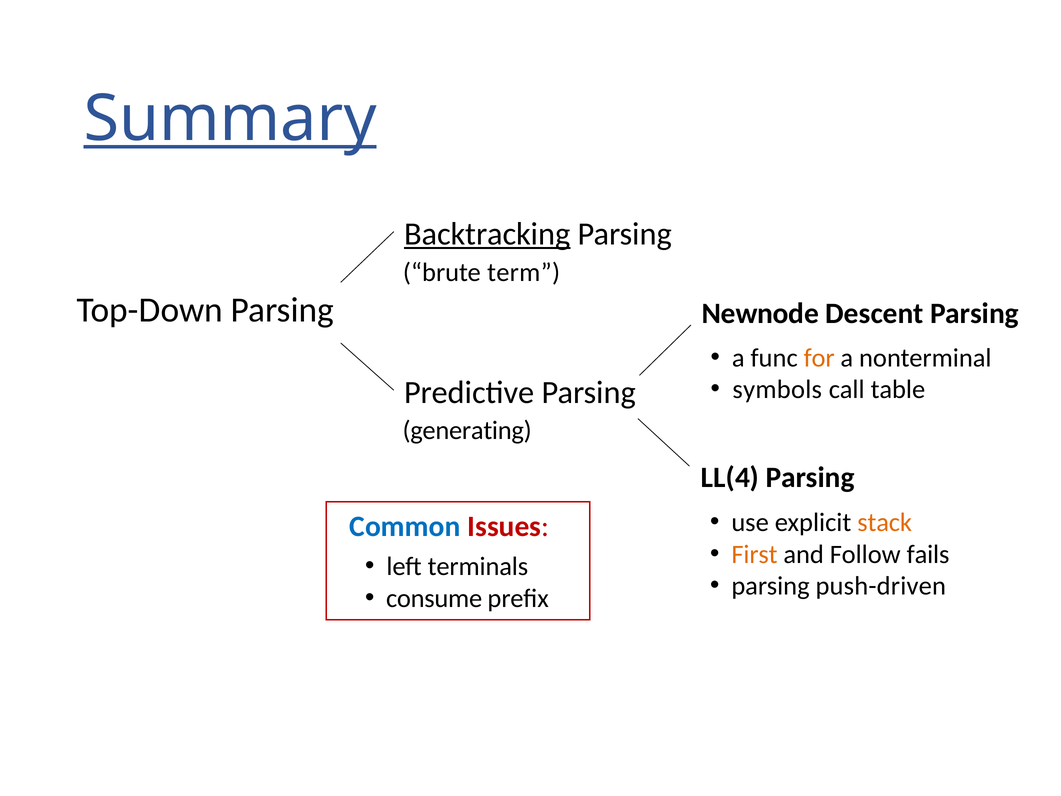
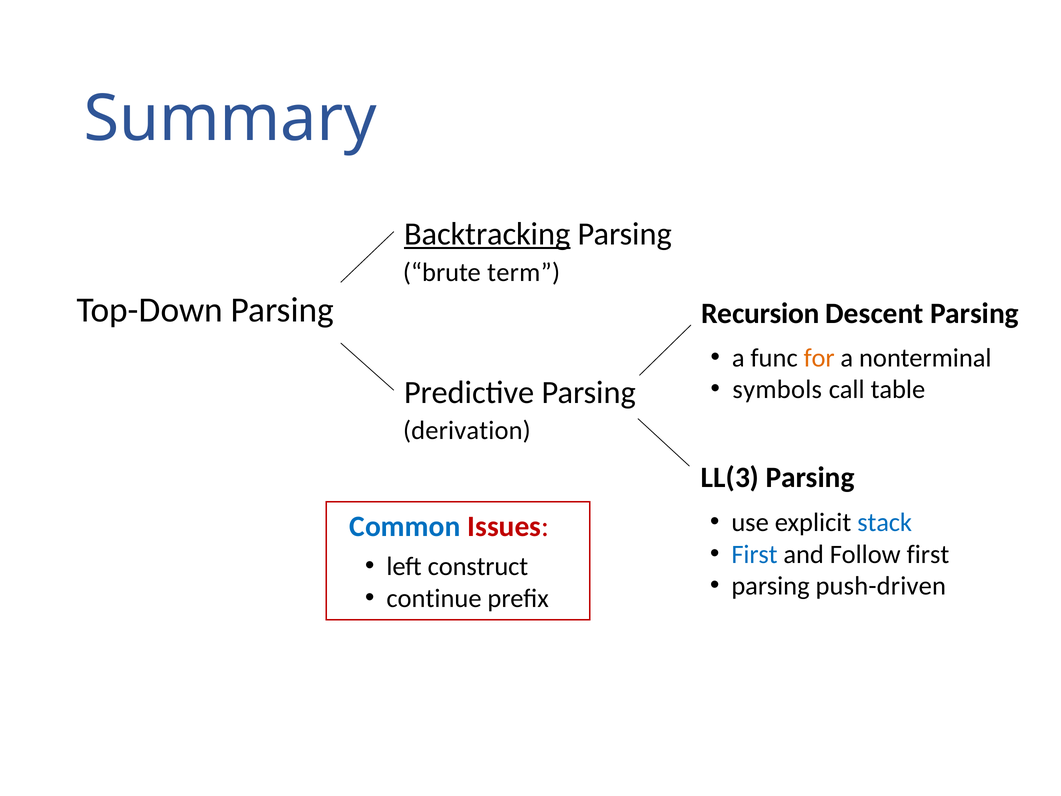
Summary underline: present -> none (230, 119)
Newnode: Newnode -> Recursion (760, 313)
generating: generating -> derivation (467, 431)
LL(4: LL(4 -> LL(3 (730, 477)
stack colour: orange -> blue (885, 522)
First colour: orange -> blue (754, 554)
Follow fails: fails -> first (928, 554)
terminals: terminals -> construct (478, 566)
consume: consume -> continue (434, 598)
